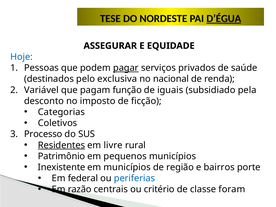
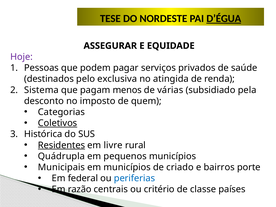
Hoje colour: blue -> purple (22, 57)
pagar underline: present -> none (126, 68)
nacional: nacional -> atingida (171, 79)
Variável: Variável -> Sistema (41, 90)
função: função -> menos (127, 90)
iguais: iguais -> várias (170, 90)
ficção: ficção -> quem (146, 101)
Coletivos underline: none -> present (58, 123)
Processo: Processo -> Histórica (43, 134)
Patrimônio: Patrimônio -> Quádrupla (61, 156)
Inexistente: Inexistente -> Municipais (61, 167)
região: região -> criado (180, 167)
foram: foram -> países (232, 189)
